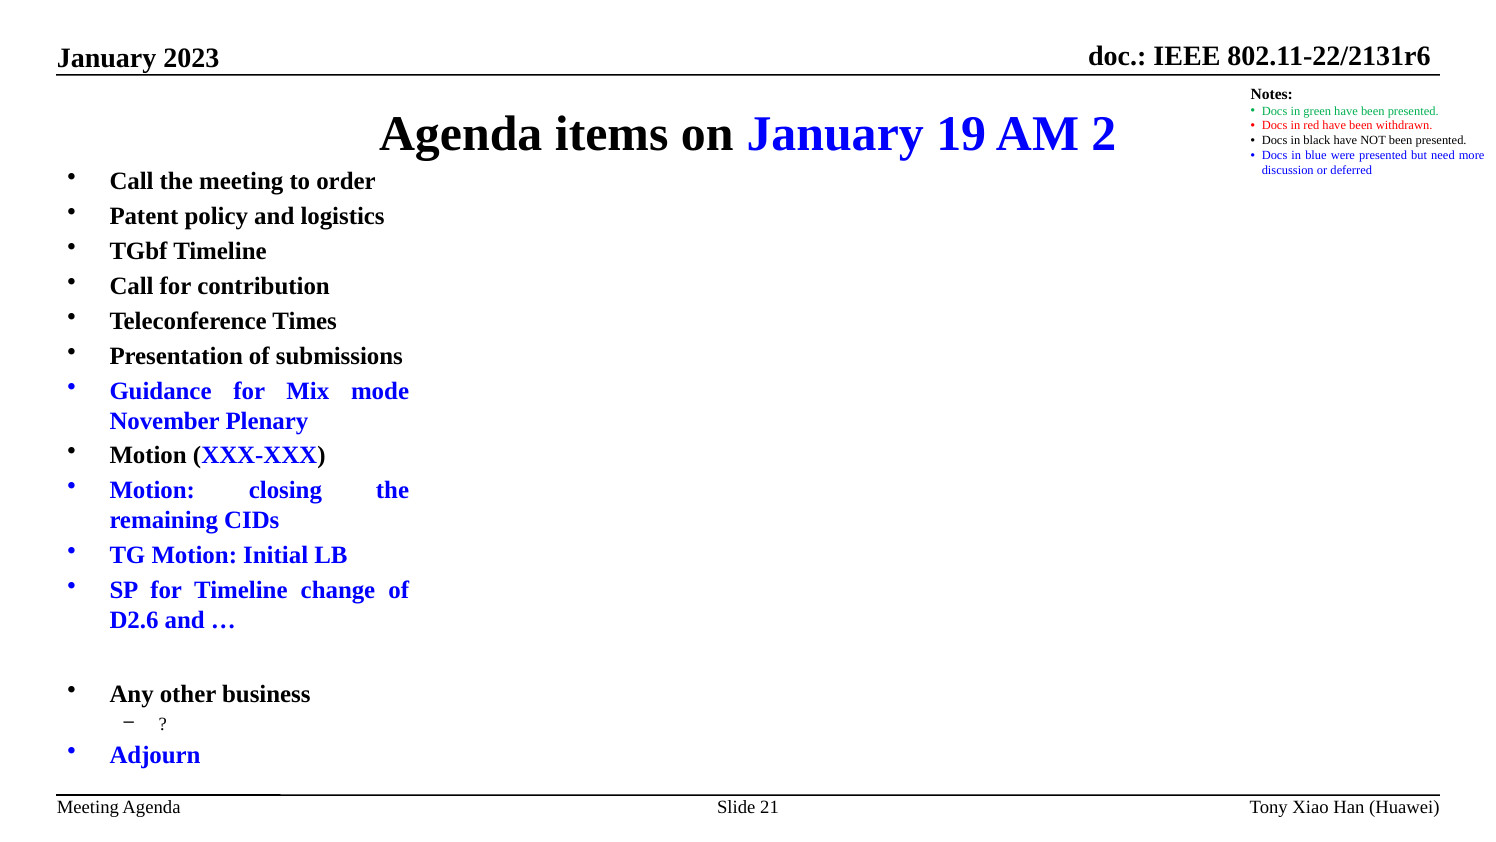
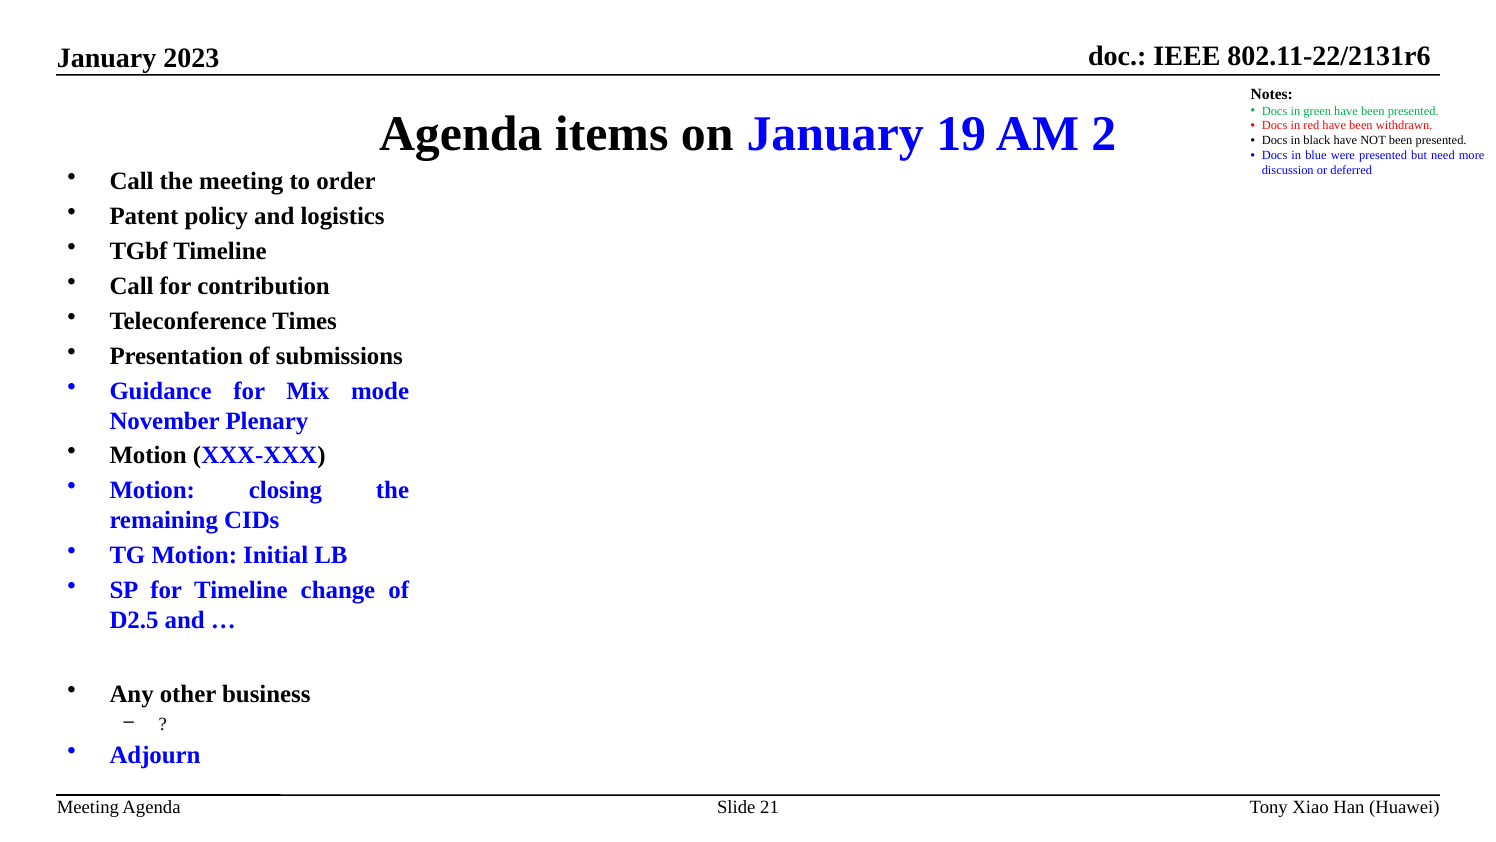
D2.6: D2.6 -> D2.5 (134, 620)
